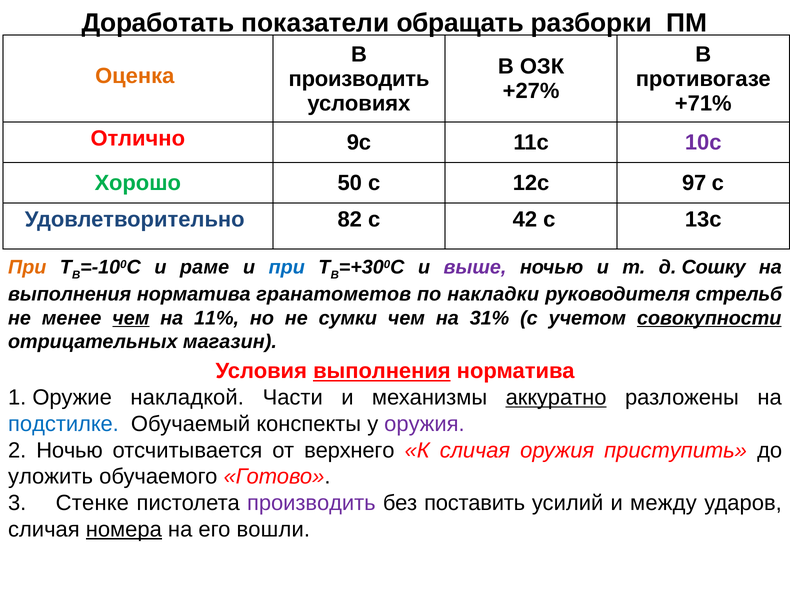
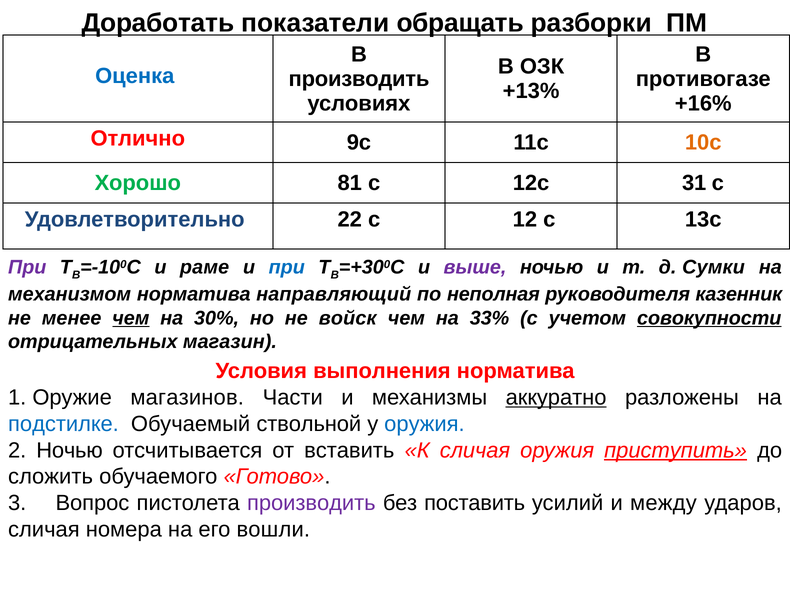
Оценка colour: orange -> blue (135, 76)
+27%: +27% -> +13% (531, 91)
+71%: +71% -> +16% (703, 103)
10с colour: purple -> orange (703, 143)
50: 50 -> 81 (350, 183)
97: 97 -> 31 (694, 183)
82: 82 -> 22 (350, 219)
42: 42 -> 12 (525, 219)
При colour: orange -> purple (27, 267)
Сошку: Сошку -> Сумки (714, 267)
выполнения: выполнения -> механизмом (70, 294)
гранатометов: гранатометов -> направляющий (334, 294)
накладки: накладки -> неполная (493, 294)
стрельб: стрельб -> казенник (739, 294)
11%: 11% -> 30% (217, 318)
сумки: сумки -> войск (348, 318)
31%: 31% -> 33% (490, 318)
выполнения underline: present -> none (382, 371)
накладкой: накладкой -> магазинов (187, 397)
конспекты: конспекты -> ствольной (309, 424)
оружия colour: purple -> blue (424, 424)
приступить underline: none -> present (676, 450)
верхнего: верхнего -> вставить (349, 450)
уложить: уложить -> сложить (51, 476)
Стенке: Стенке -> Вопрос (92, 503)
номера underline: present -> none (124, 529)
